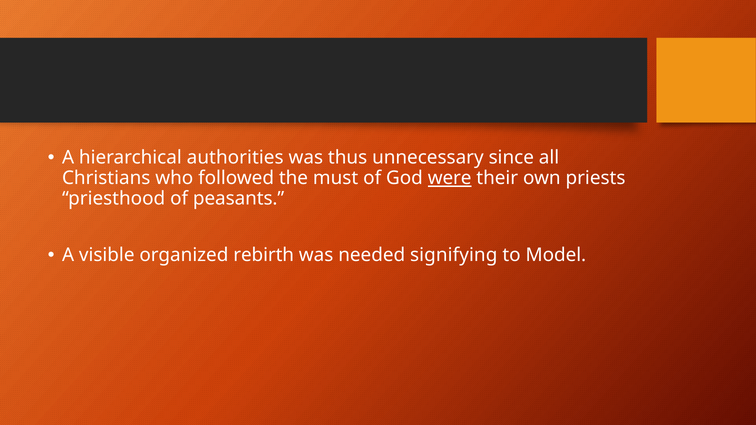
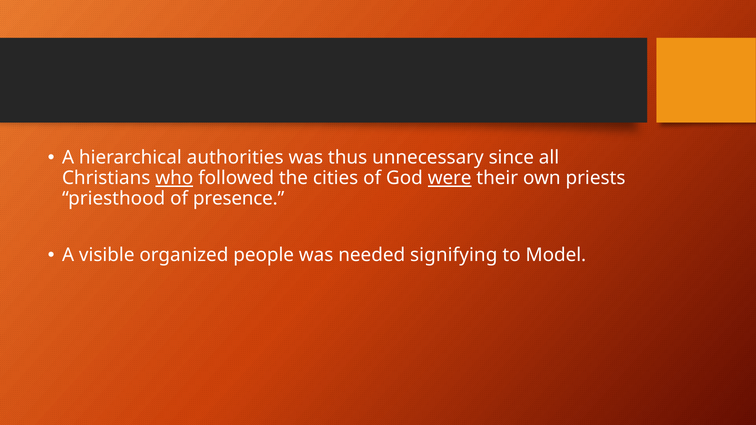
who underline: none -> present (174, 178)
must: must -> cities (336, 178)
peasants: peasants -> presence (239, 199)
rebirth: rebirth -> people (264, 255)
